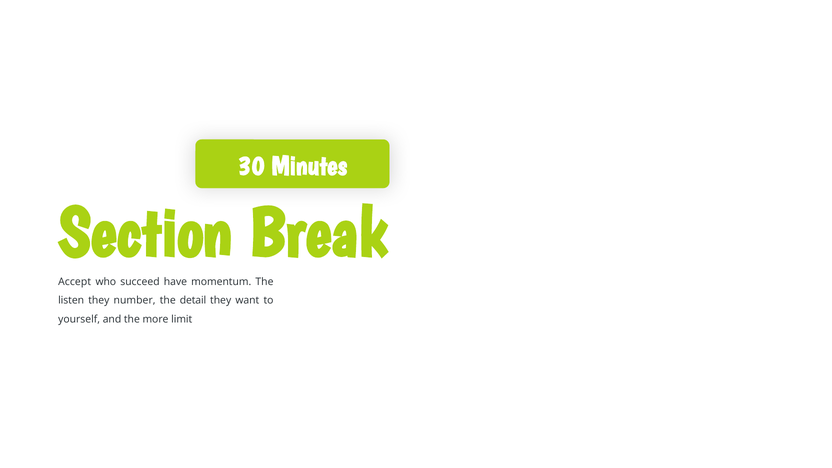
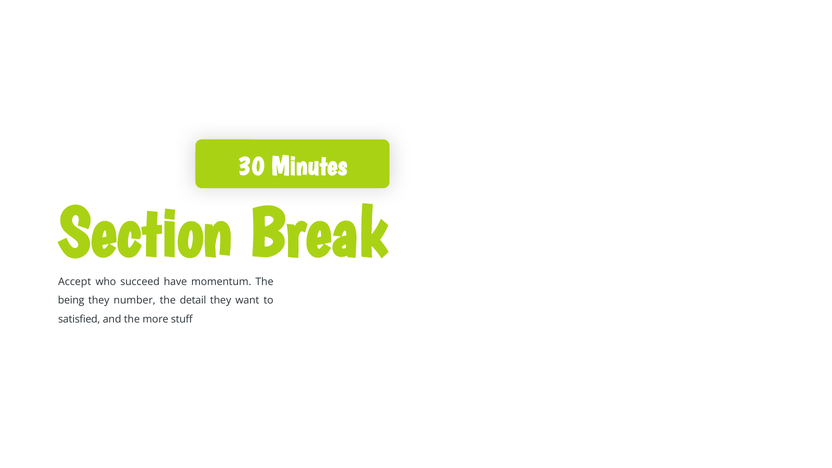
listen: listen -> being (71, 301)
yourself: yourself -> satisfied (79, 319)
limit: limit -> stuff (182, 319)
